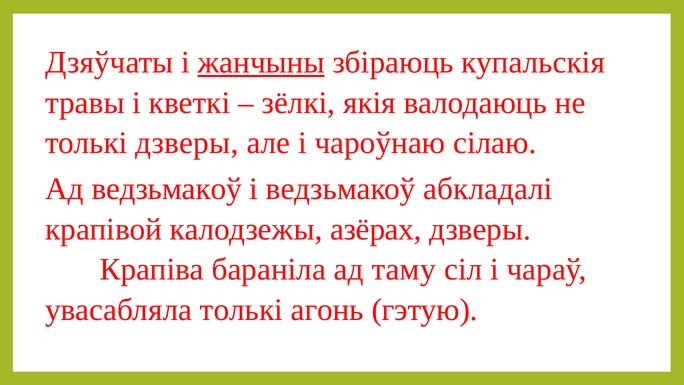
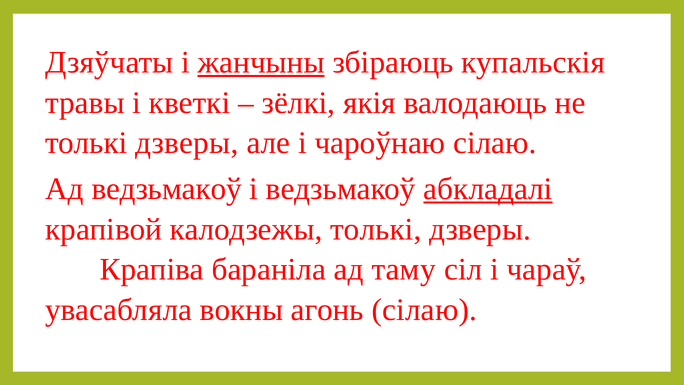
абкладалі underline: none -> present (488, 189)
калодзежы азёрах: азёрах -> толькі (376, 229)
увасабляла толькі: толькі -> вокны (242, 309)
агонь гэтую: гэтую -> сілаю (424, 309)
